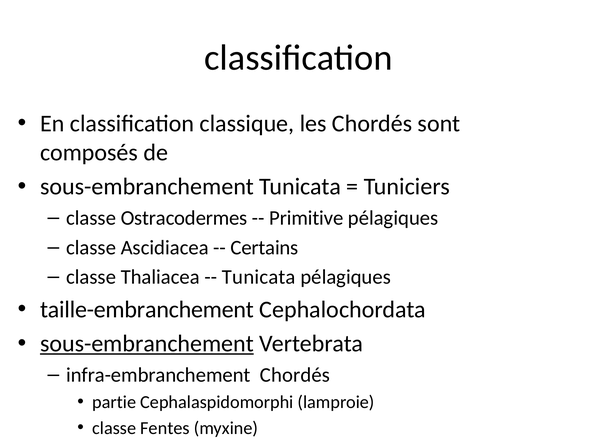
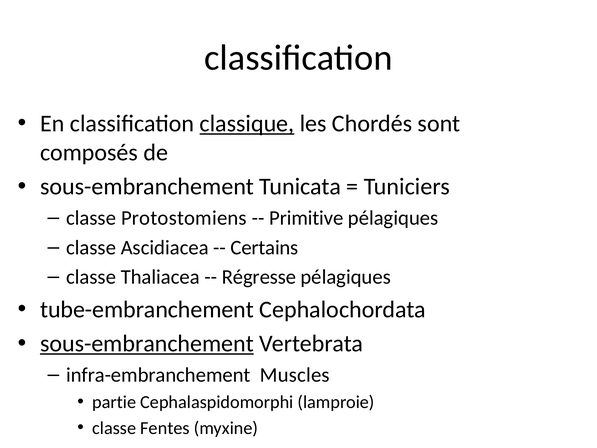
classique underline: none -> present (247, 124)
Ostracodermes: Ostracodermes -> Protostomiens (184, 218)
Tunicata: Tunicata -> Régresse (259, 277)
taille-embranchement: taille-embranchement -> tube-embranchement (147, 309)
infra-embranchement Chordés: Chordés -> Muscles (295, 375)
